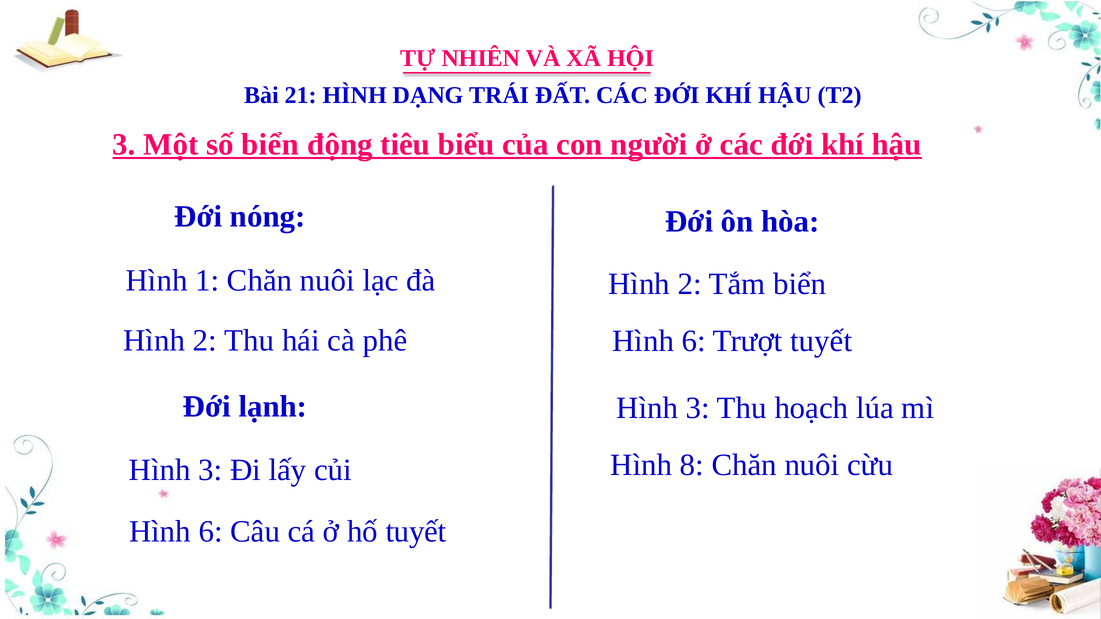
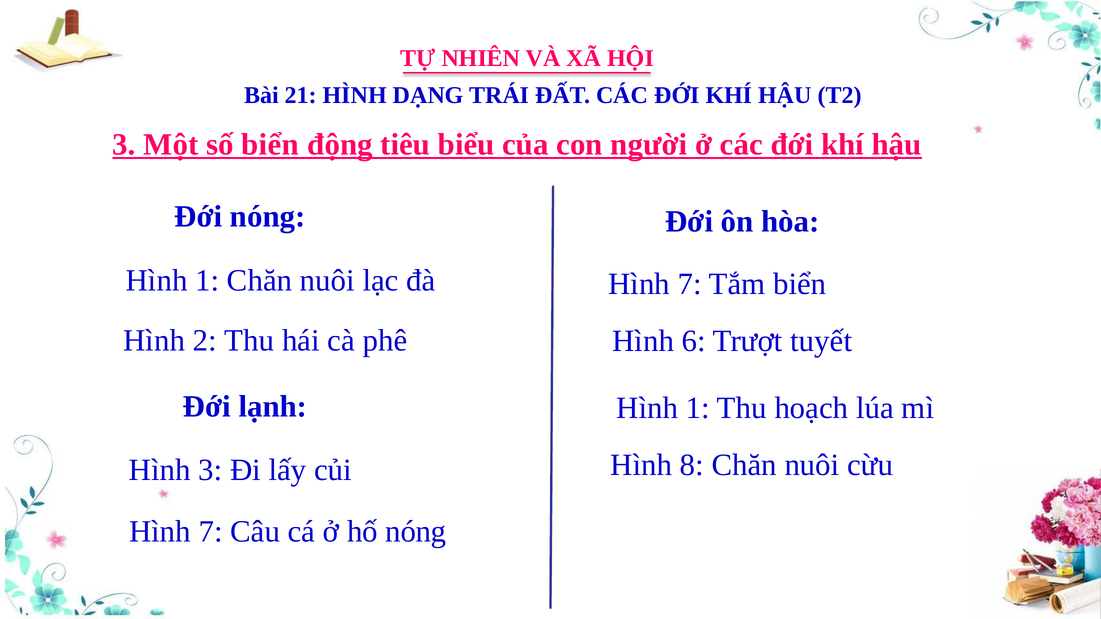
2: 2 -> 7 (690, 284)
3: 3 -> 1 (698, 408)
6: 6 -> 7 (211, 531)
hố tuyết: tuyết -> nóng (416, 531)
